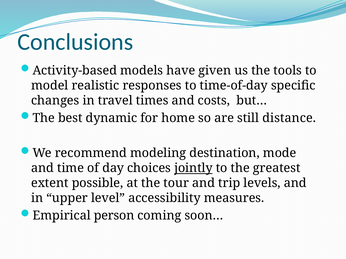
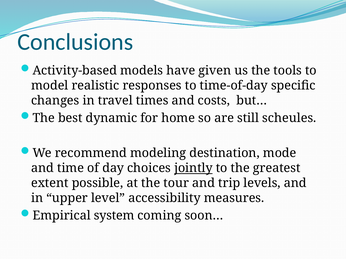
distance: distance -> scheules (289, 118)
person: person -> system (114, 216)
